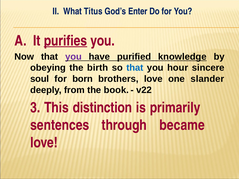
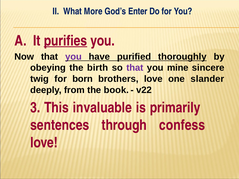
Titus: Titus -> More (93, 11)
knowledge: knowledge -> thoroughly (182, 57)
that colour: blue -> purple (135, 68)
hour: hour -> mine (178, 68)
soul: soul -> twig (40, 79)
distinction: distinction -> invaluable (102, 108)
became: became -> confess (182, 125)
